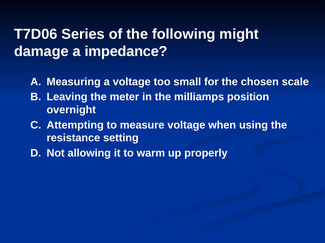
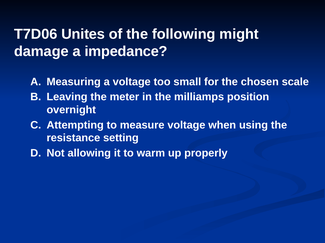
Series: Series -> Unites (83, 34)
